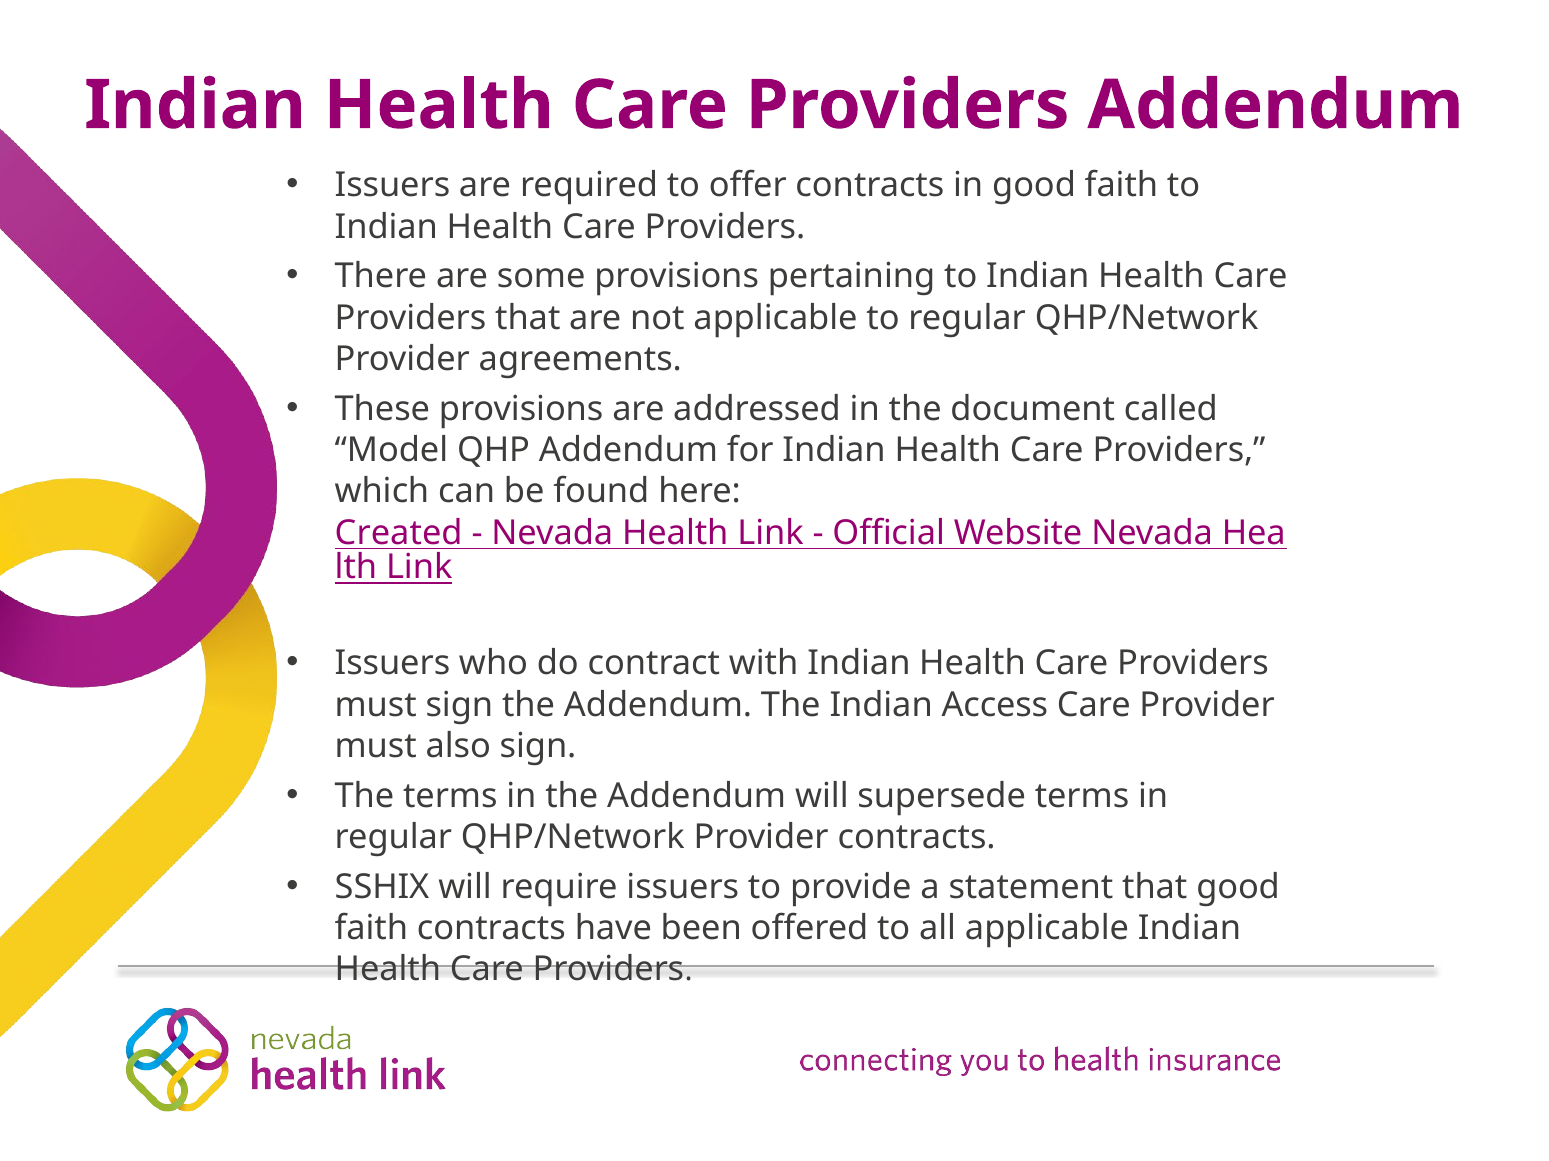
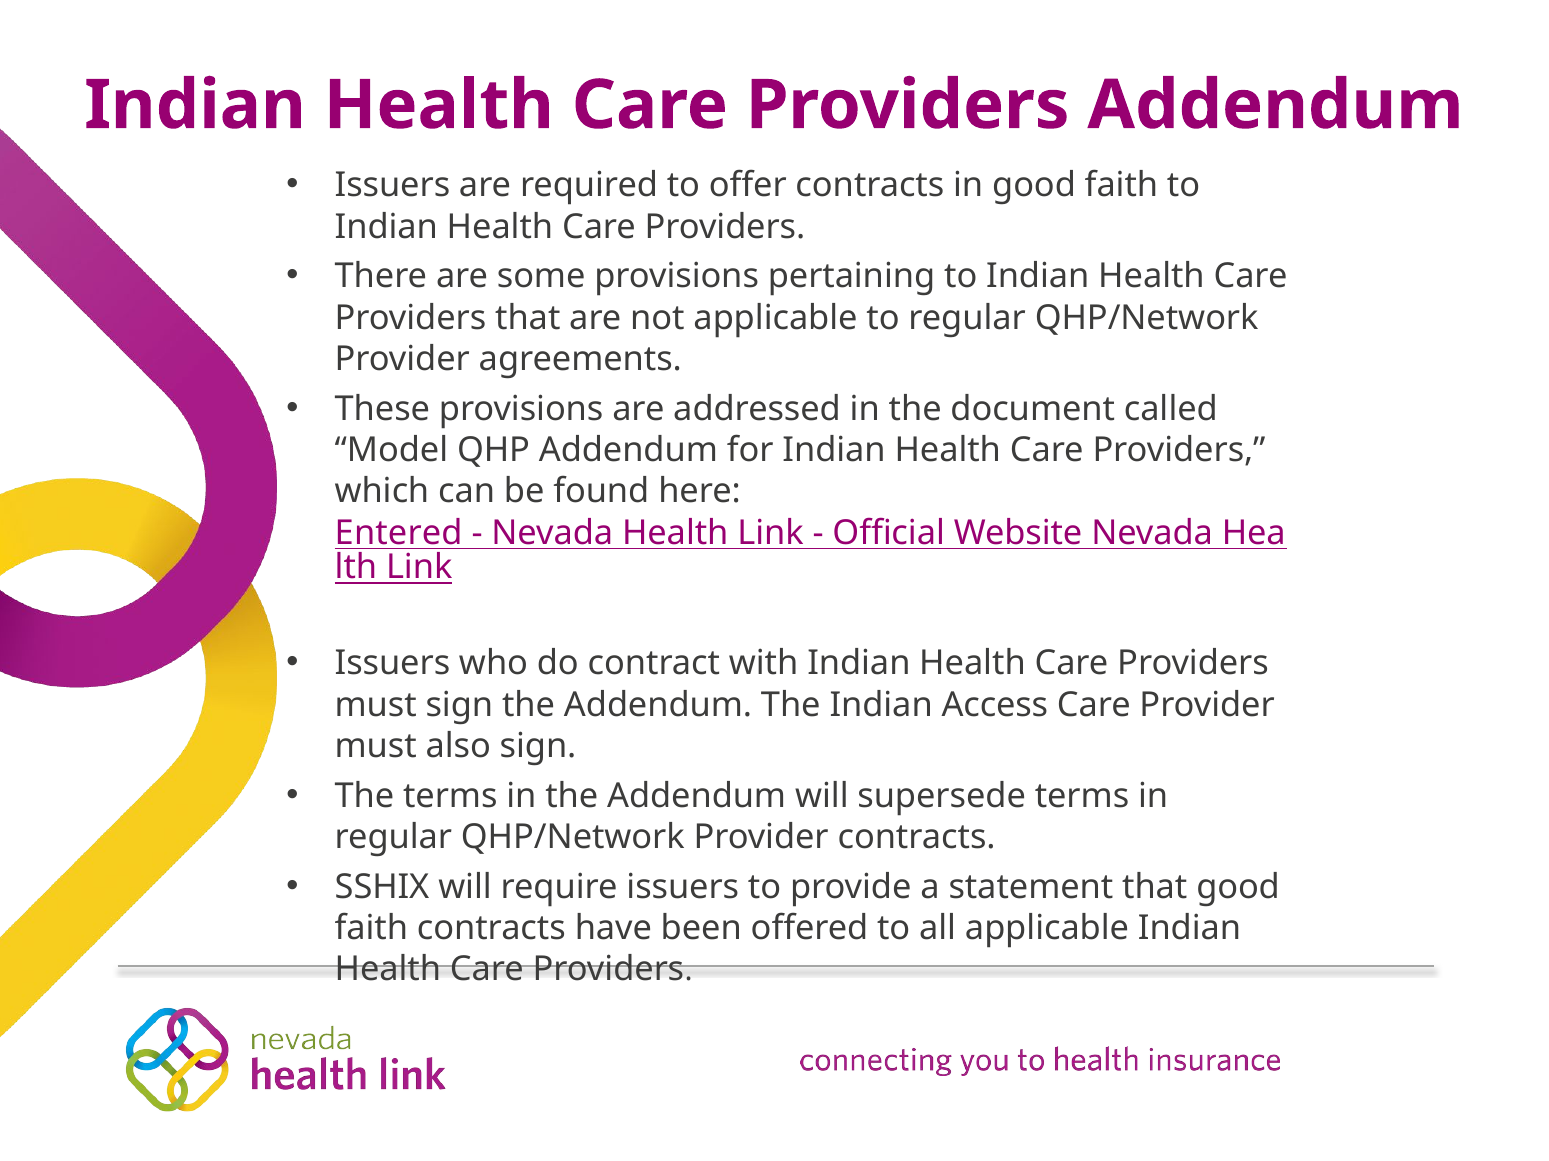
Created: Created -> Entered (399, 533)
